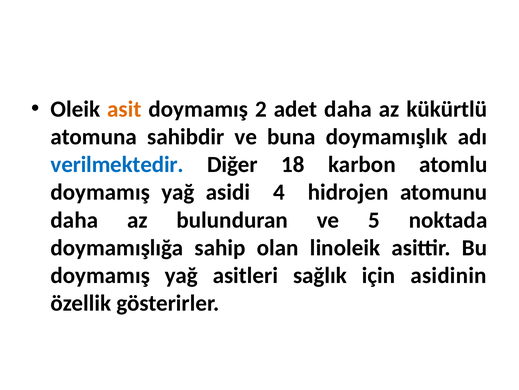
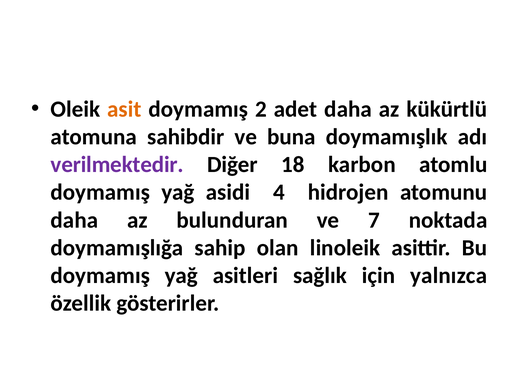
verilmektedir colour: blue -> purple (117, 164)
5: 5 -> 7 (374, 220)
asidinin: asidinin -> yalnızca (449, 275)
